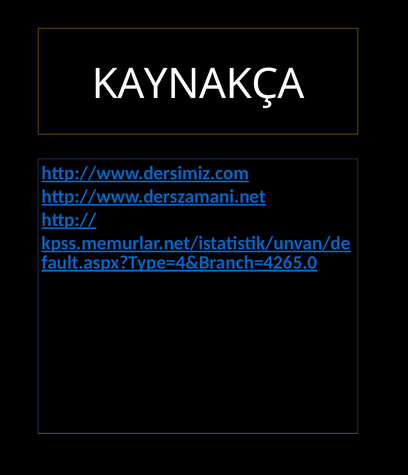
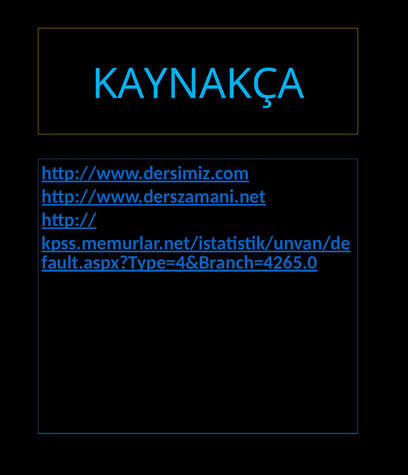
KAYNAKÇA colour: white -> light blue (198, 84)
